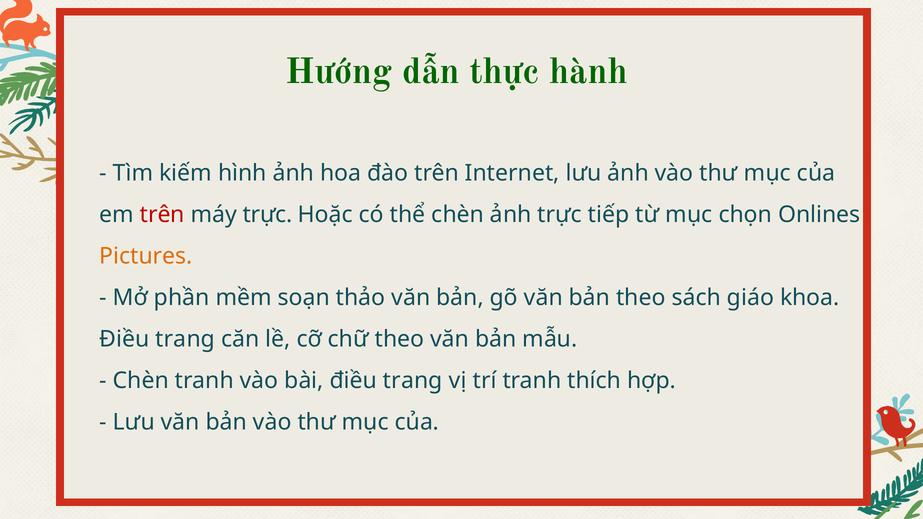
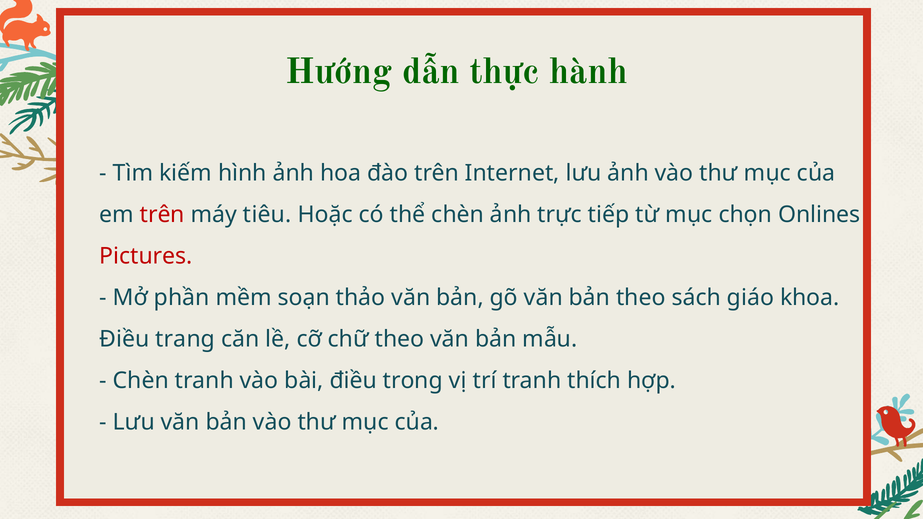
máy trực: trực -> tiêu (267, 215)
Pictures colour: orange -> red (146, 256)
bài điều trang: trang -> trong (413, 381)
